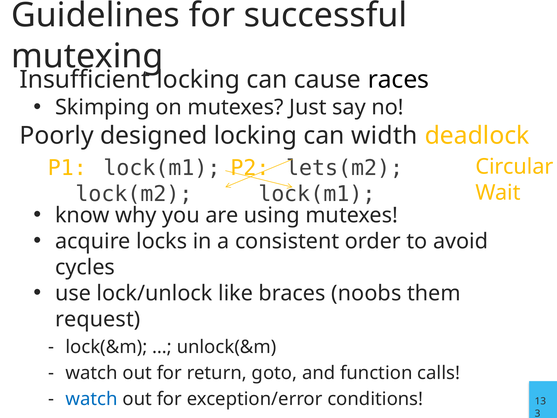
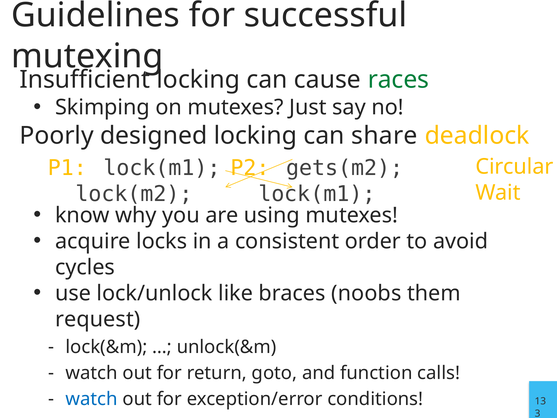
races colour: black -> green (398, 80)
width: width -> share (384, 135)
lets(m2: lets(m2 -> gets(m2 (345, 168)
